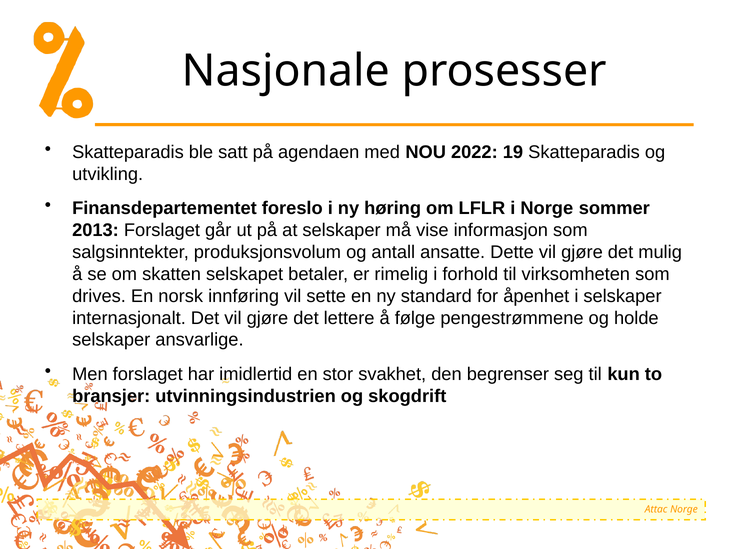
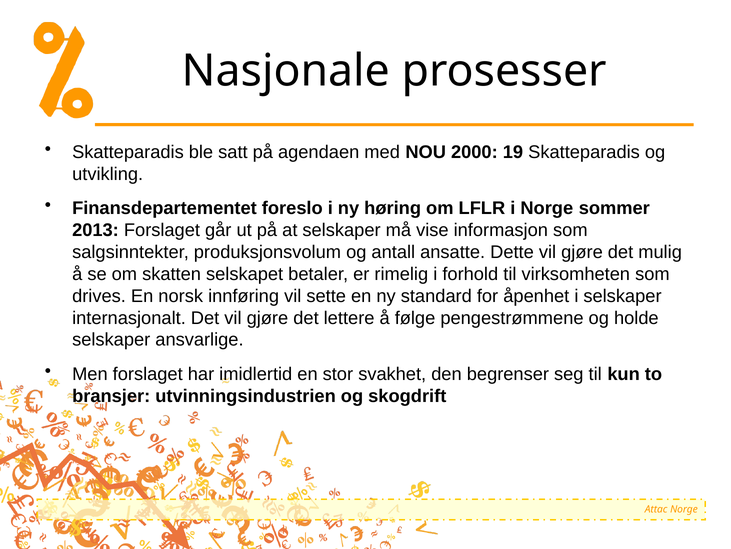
2022: 2022 -> 2000 (474, 152)
